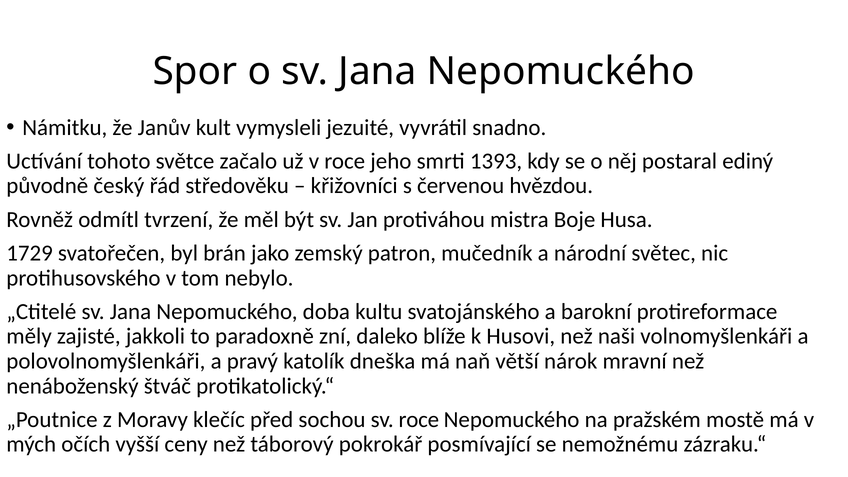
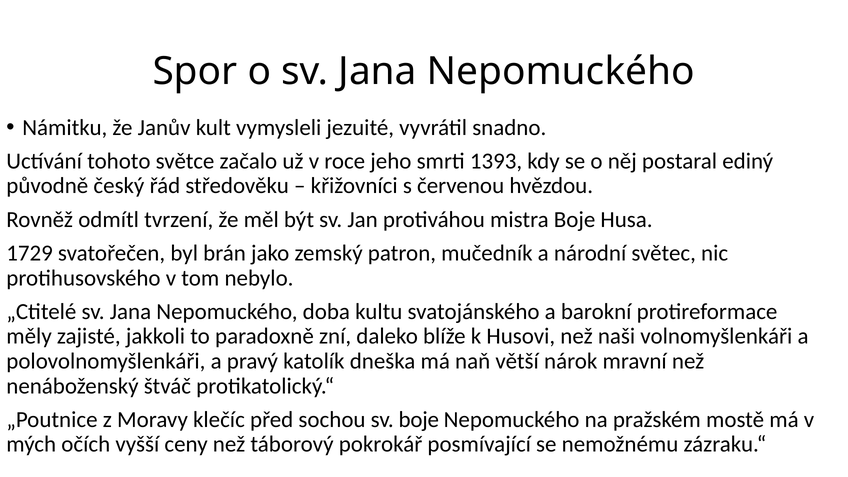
sv roce: roce -> boje (419, 420)
